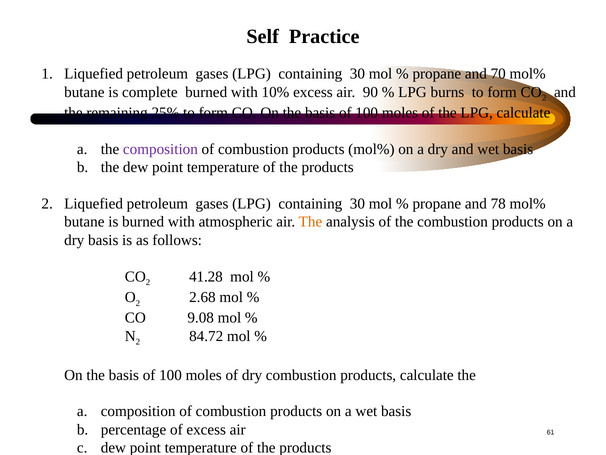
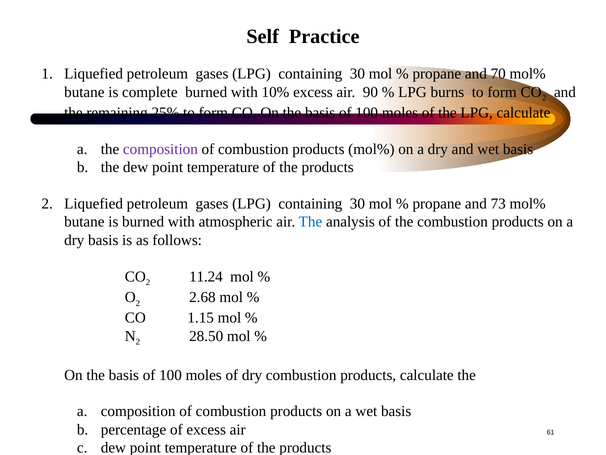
78: 78 -> 73 (498, 204)
The colour: orange -> blue (310, 222)
41.28: 41.28 -> 11.24 (206, 276)
9.08: 9.08 -> 1.15 (201, 318)
84.72: 84.72 -> 28.50 (206, 336)
